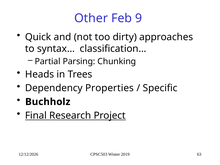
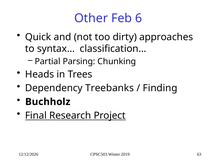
9: 9 -> 6 (139, 18)
Properties: Properties -> Treebanks (110, 88)
Specific: Specific -> Finding (160, 88)
